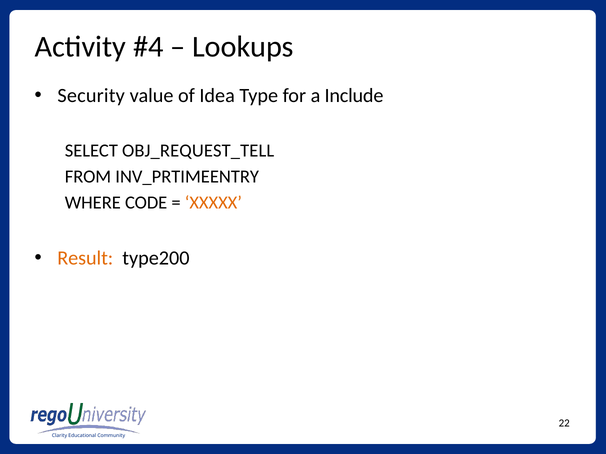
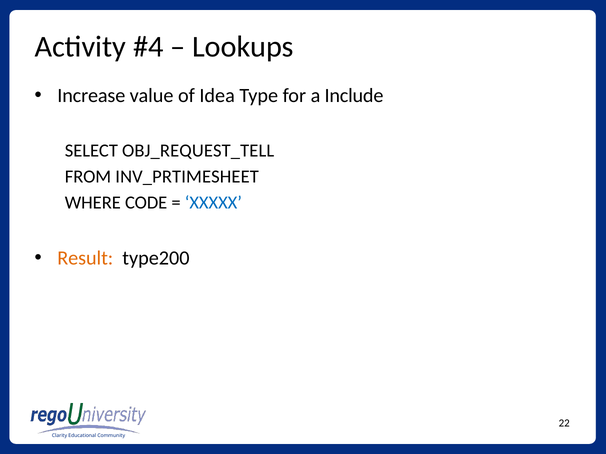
Security: Security -> Increase (91, 96)
INV_PRTIMEENTRY: INV_PRTIMEENTRY -> INV_PRTIMESHEET (187, 177)
XXXXX colour: orange -> blue (213, 203)
